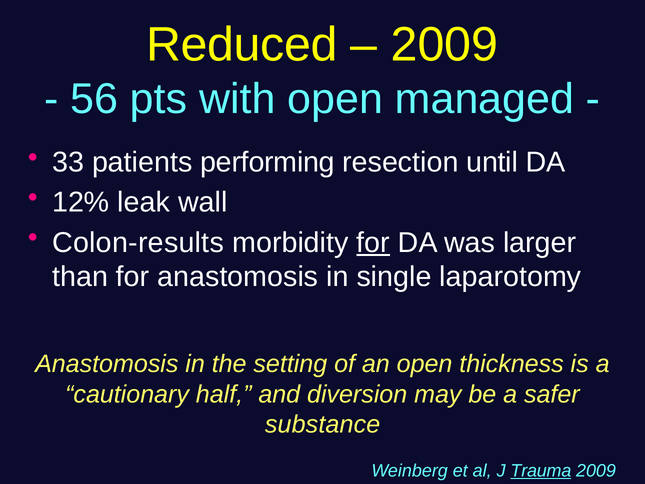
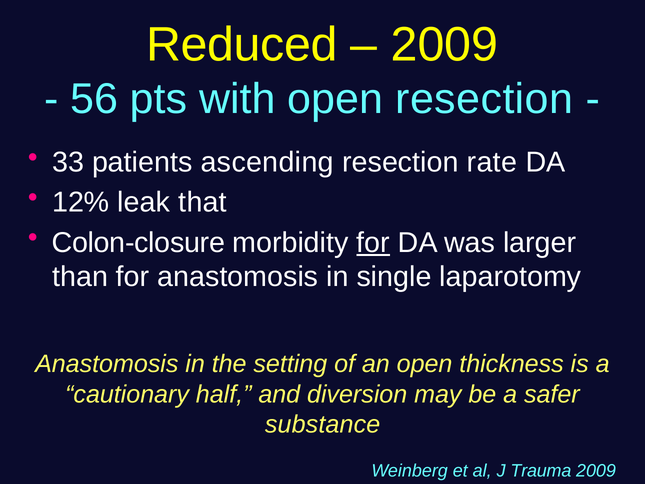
open managed: managed -> resection (484, 99)
performing: performing -> ascending (267, 162)
until: until -> rate (492, 162)
wall: wall -> that (203, 202)
Colon-results: Colon-results -> Colon-closure (138, 242)
Trauma underline: present -> none (541, 470)
